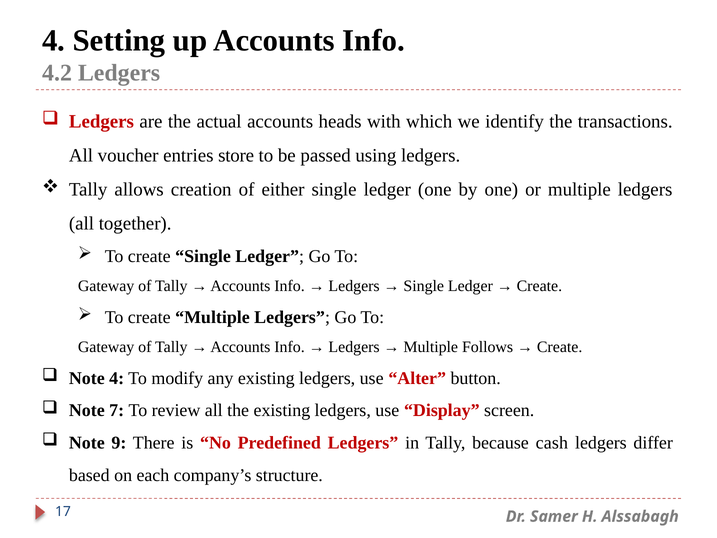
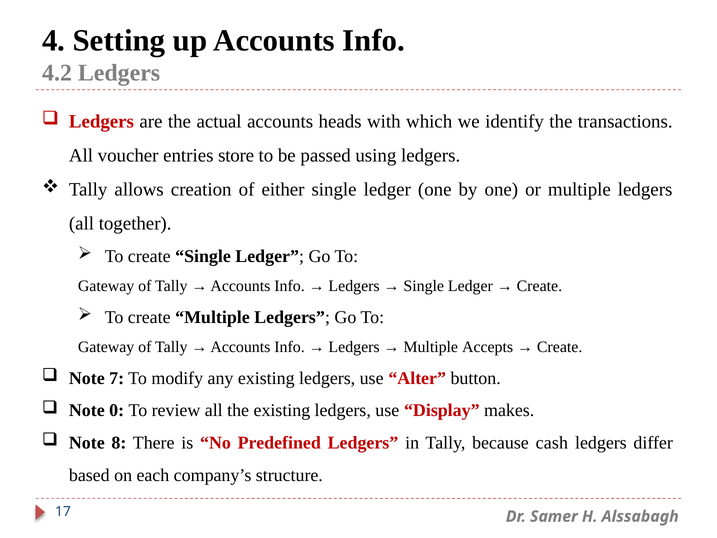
Follows: Follows -> Accepts (488, 347)
Note 4: 4 -> 7 (117, 378)
7: 7 -> 0 (117, 410)
screen: screen -> makes (509, 410)
9: 9 -> 8 (119, 443)
